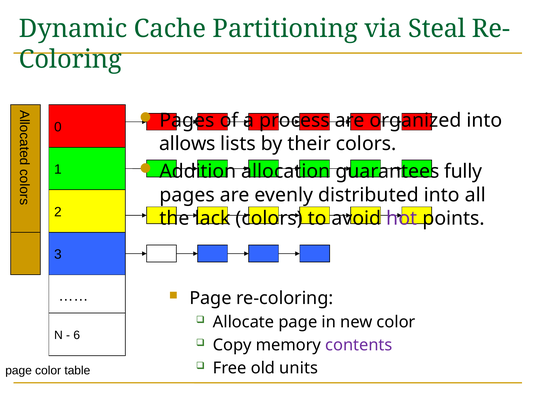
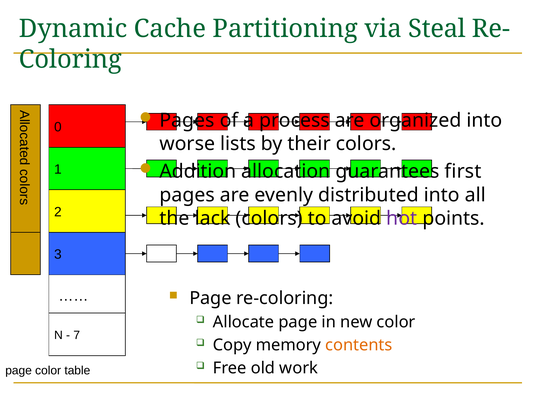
allows: allows -> worse (187, 144)
fully: fully -> first (463, 172)
6: 6 -> 7 (77, 335)
contents colour: purple -> orange (359, 345)
units: units -> work (299, 368)
